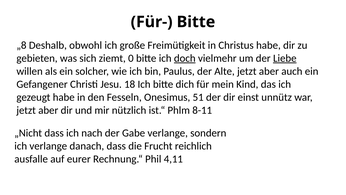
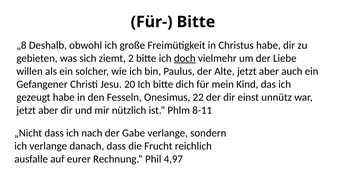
0: 0 -> 2 (131, 58)
Liebe underline: present -> none (285, 58)
18: 18 -> 20 (130, 84)
51: 51 -> 22 (198, 97)
4,11: 4,11 -> 4,97 (173, 159)
